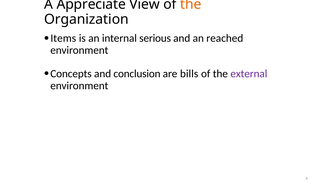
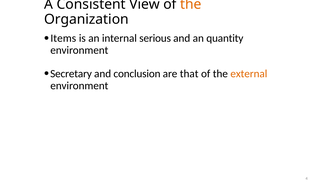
Appreciate: Appreciate -> Consistent (91, 4)
reached: reached -> quantity (225, 38)
Concepts: Concepts -> Secretary (71, 74)
bills: bills -> that (189, 74)
external colour: purple -> orange (249, 74)
